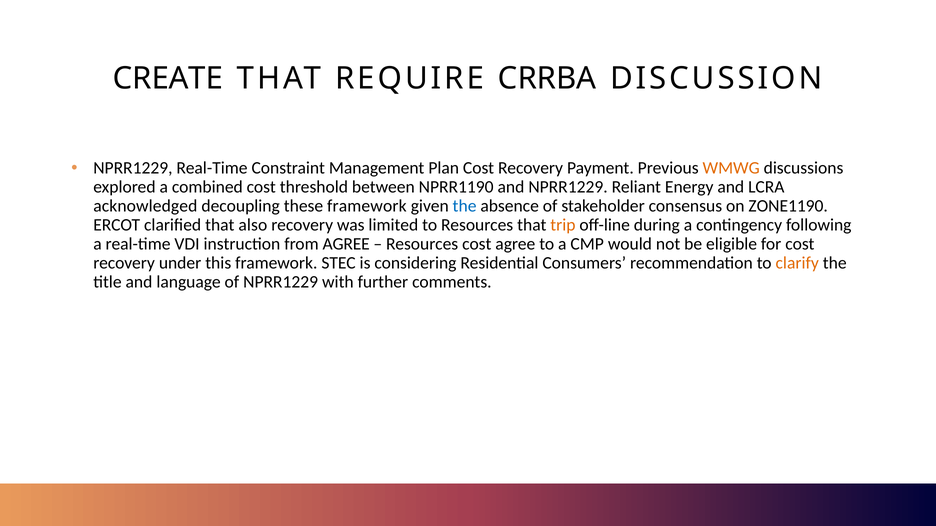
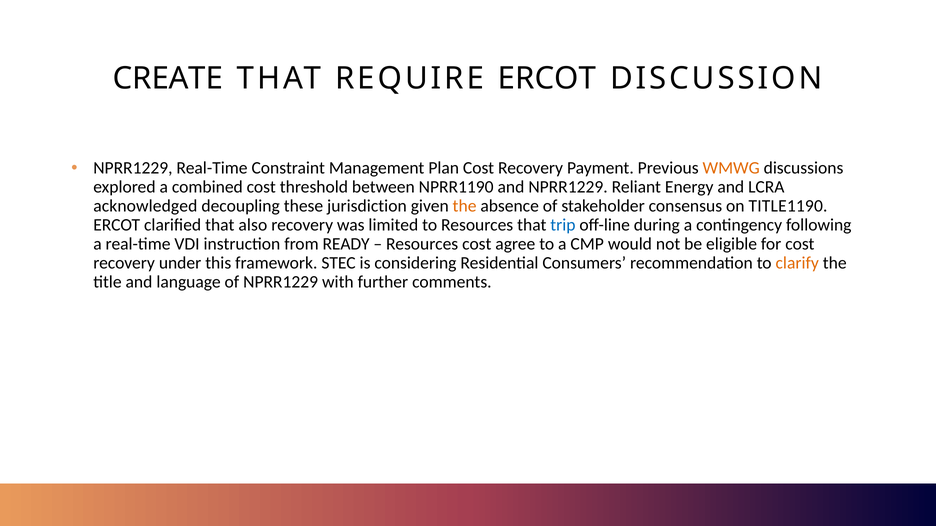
REQUIRE CRRBA: CRRBA -> ERCOT (547, 79)
these framework: framework -> jurisdiction (367, 206)
the colour: blue -> orange (465, 206)
ZONE1190: ZONE1190 -> TITLE1190 (788, 206)
trip colour: orange -> blue (563, 225)
from AGREE: AGREE -> READY (346, 244)
